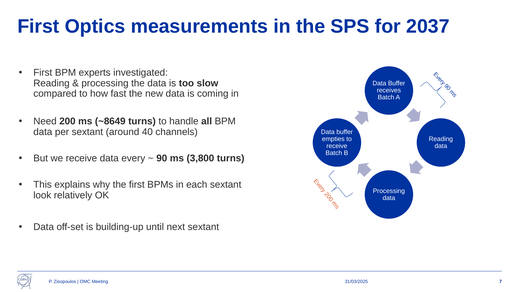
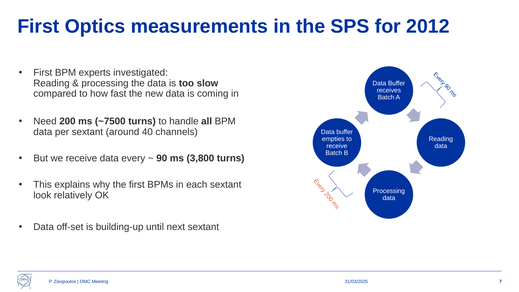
2037: 2037 -> 2012 (428, 26)
~8649: ~8649 -> ~7500 (110, 121)
